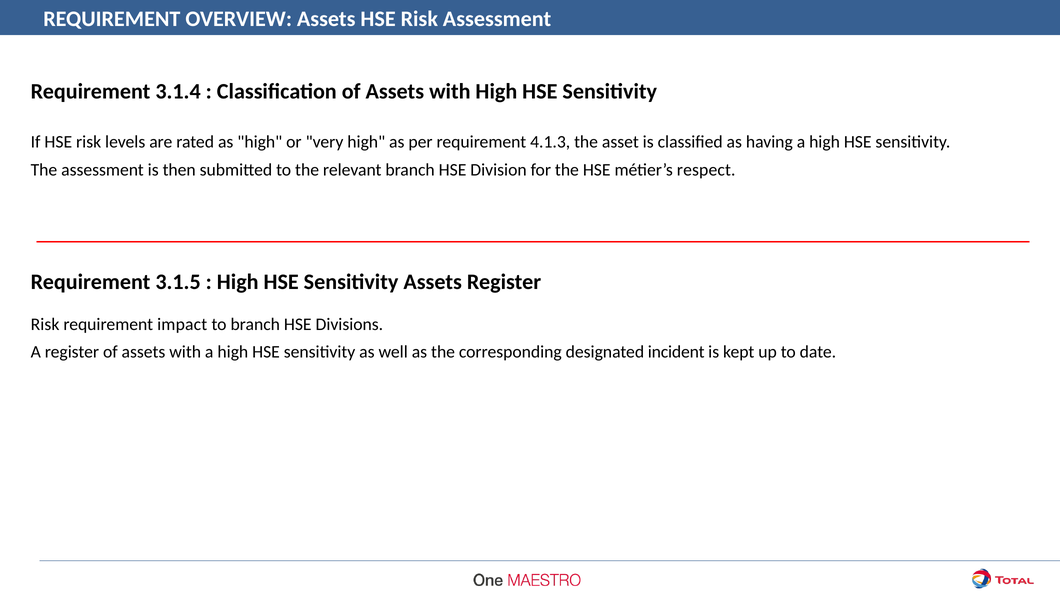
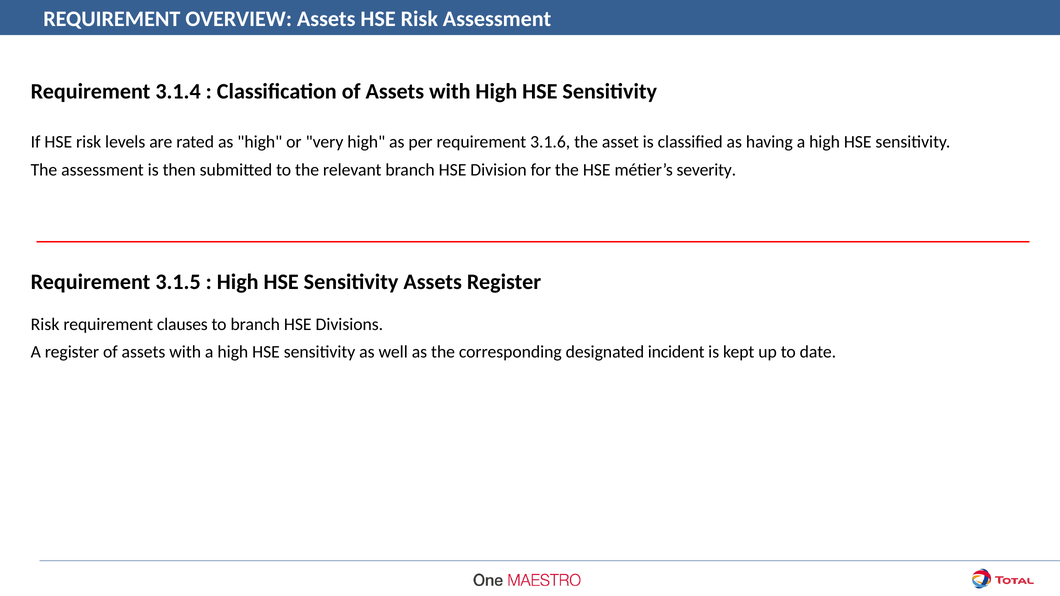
4.1.3: 4.1.3 -> 3.1.6 (550, 142)
respect: respect -> severity (706, 170)
impact: impact -> clauses (182, 324)
